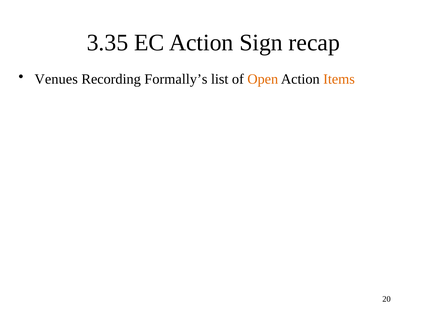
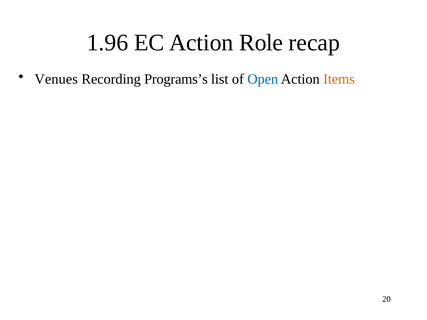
3.35: 3.35 -> 1.96 (108, 43)
Sign: Sign -> Role (261, 43)
Formally’s: Formally’s -> Programs’s (176, 79)
Open colour: orange -> blue (263, 79)
